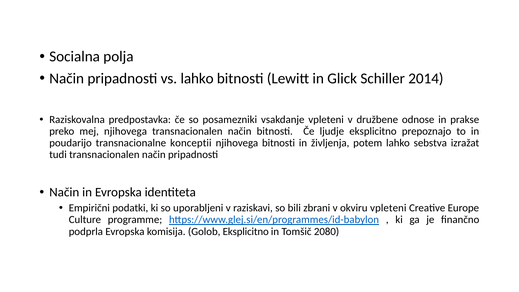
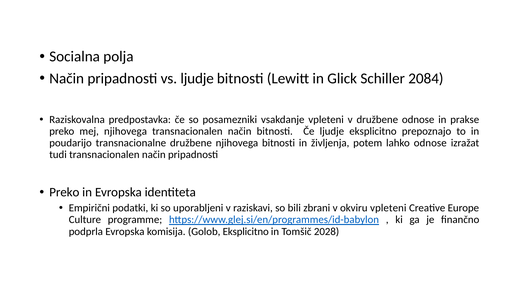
vs lahko: lahko -> ljudje (197, 78)
2014: 2014 -> 2084 (426, 78)
transnacionalne konceptii: konceptii -> družbene (191, 143)
lahko sebstva: sebstva -> odnose (430, 143)
Način: Način -> Preko (64, 192)
2080: 2080 -> 2028 (327, 231)
